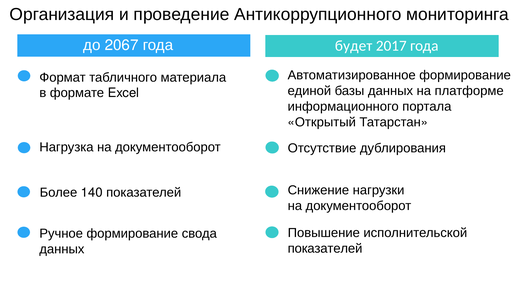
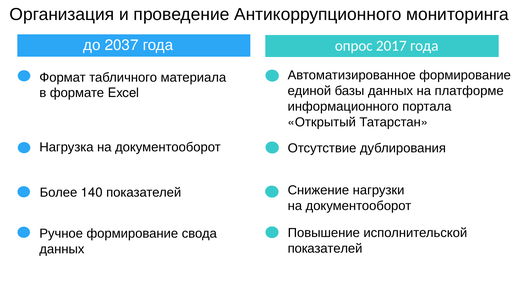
2067: 2067 -> 2037 (122, 45)
будет: будет -> опрос (354, 46)
